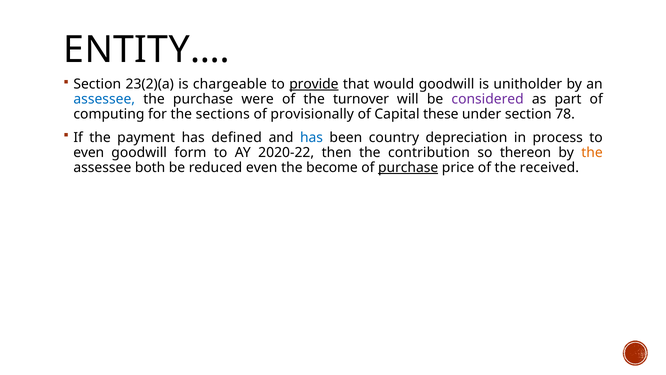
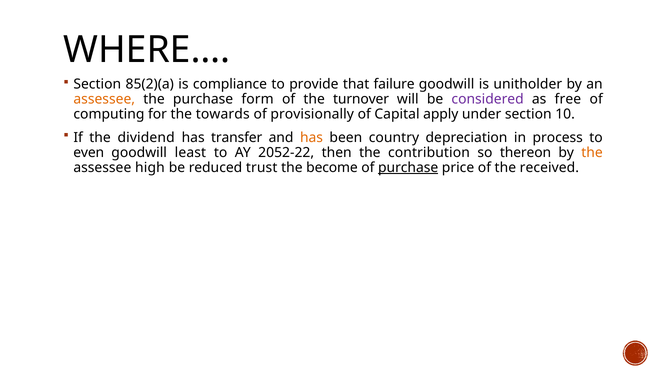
ENTITY…: ENTITY… -> WHERE… (147, 50)
23(2)(a: 23(2)(a -> 85(2)(a (150, 84)
chargeable: chargeable -> compliance (230, 84)
provide underline: present -> none (314, 84)
would: would -> failure (394, 84)
assessee colour: blue -> orange (104, 99)
were: were -> form (258, 99)
part: part -> free (568, 99)
sections: sections -> towards (223, 114)
these: these -> apply (441, 114)
78: 78 -> 10 (565, 114)
payment: payment -> dividend (146, 137)
defined: defined -> transfer (237, 137)
has colour: blue -> orange (312, 137)
form: form -> least (190, 152)
2020-22: 2020-22 -> 2052-22 (286, 152)
both: both -> high (150, 167)
reduced even: even -> trust (262, 167)
